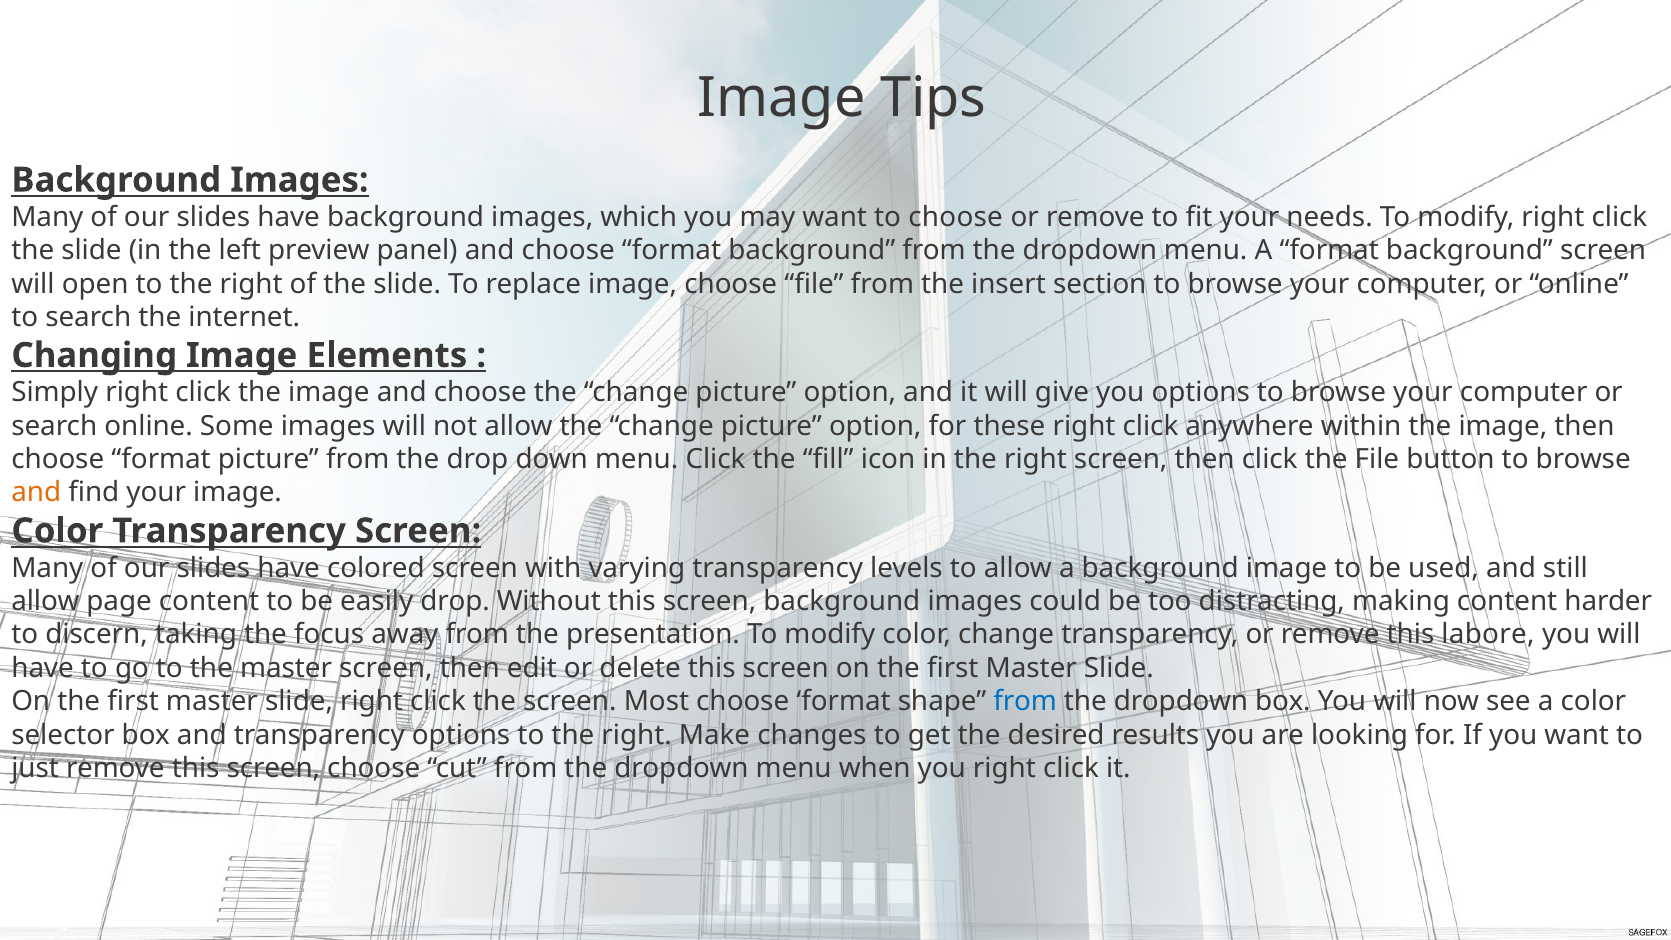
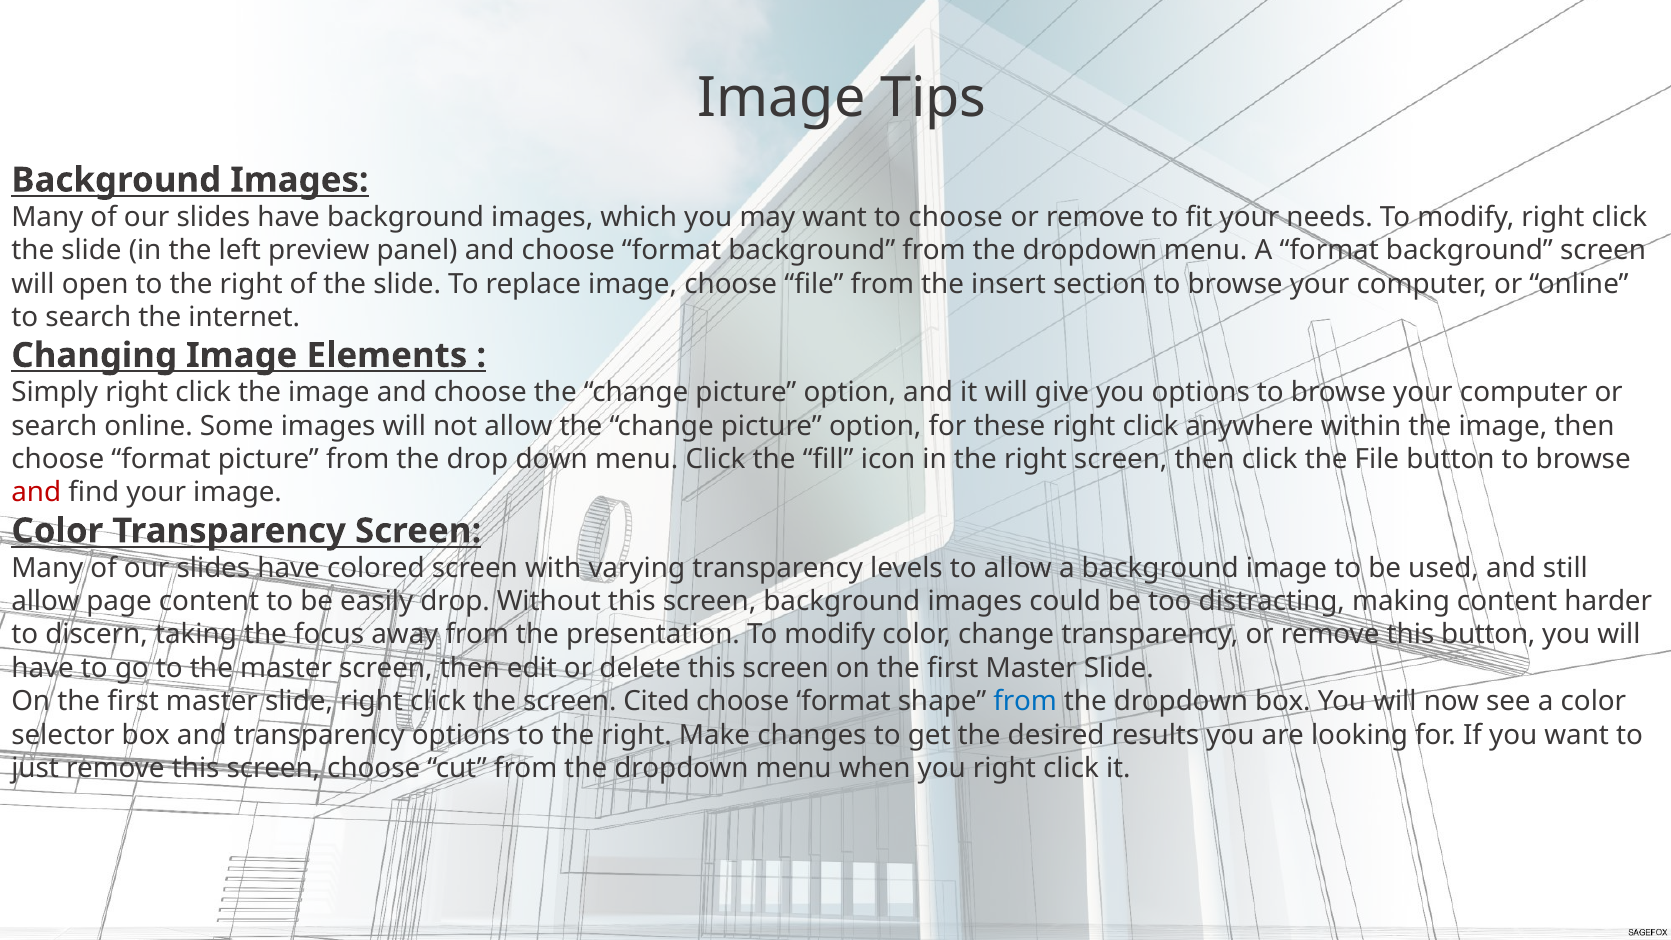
and colour: orange -> red (36, 493)
this labore: labore -> button (1488, 635)
Most: Most -> Cited (657, 702)
